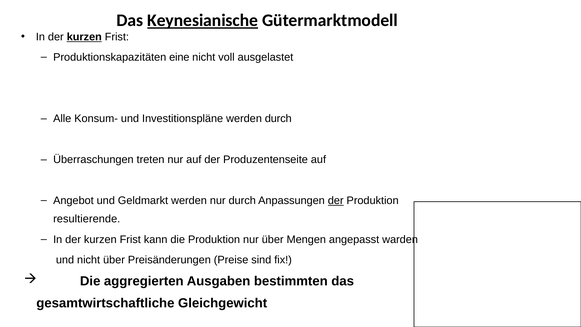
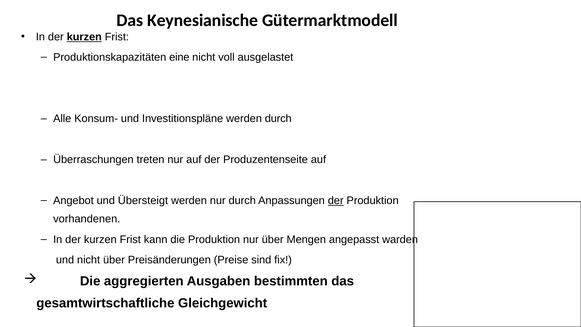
Keynesianische underline: present -> none (203, 20)
Geldmarkt: Geldmarkt -> Übersteigt (143, 201)
resultierende: resultierende -> vorhandenen (87, 219)
